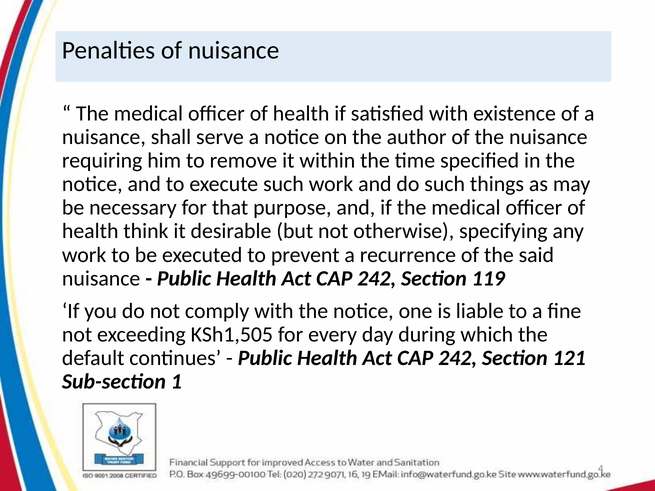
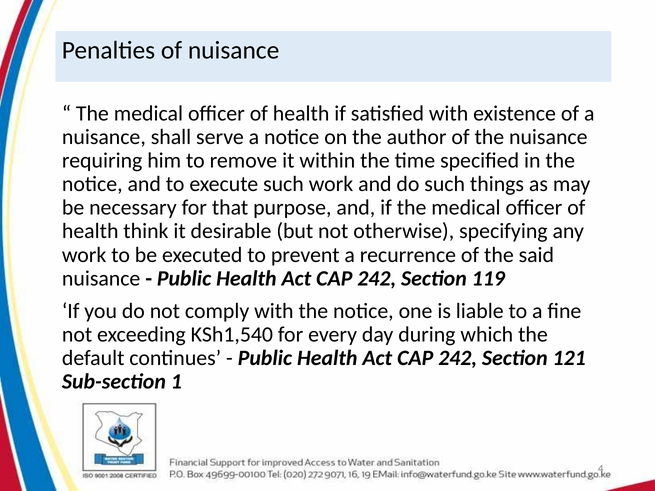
KSh1,505: KSh1,505 -> KSh1,540 (232, 335)
